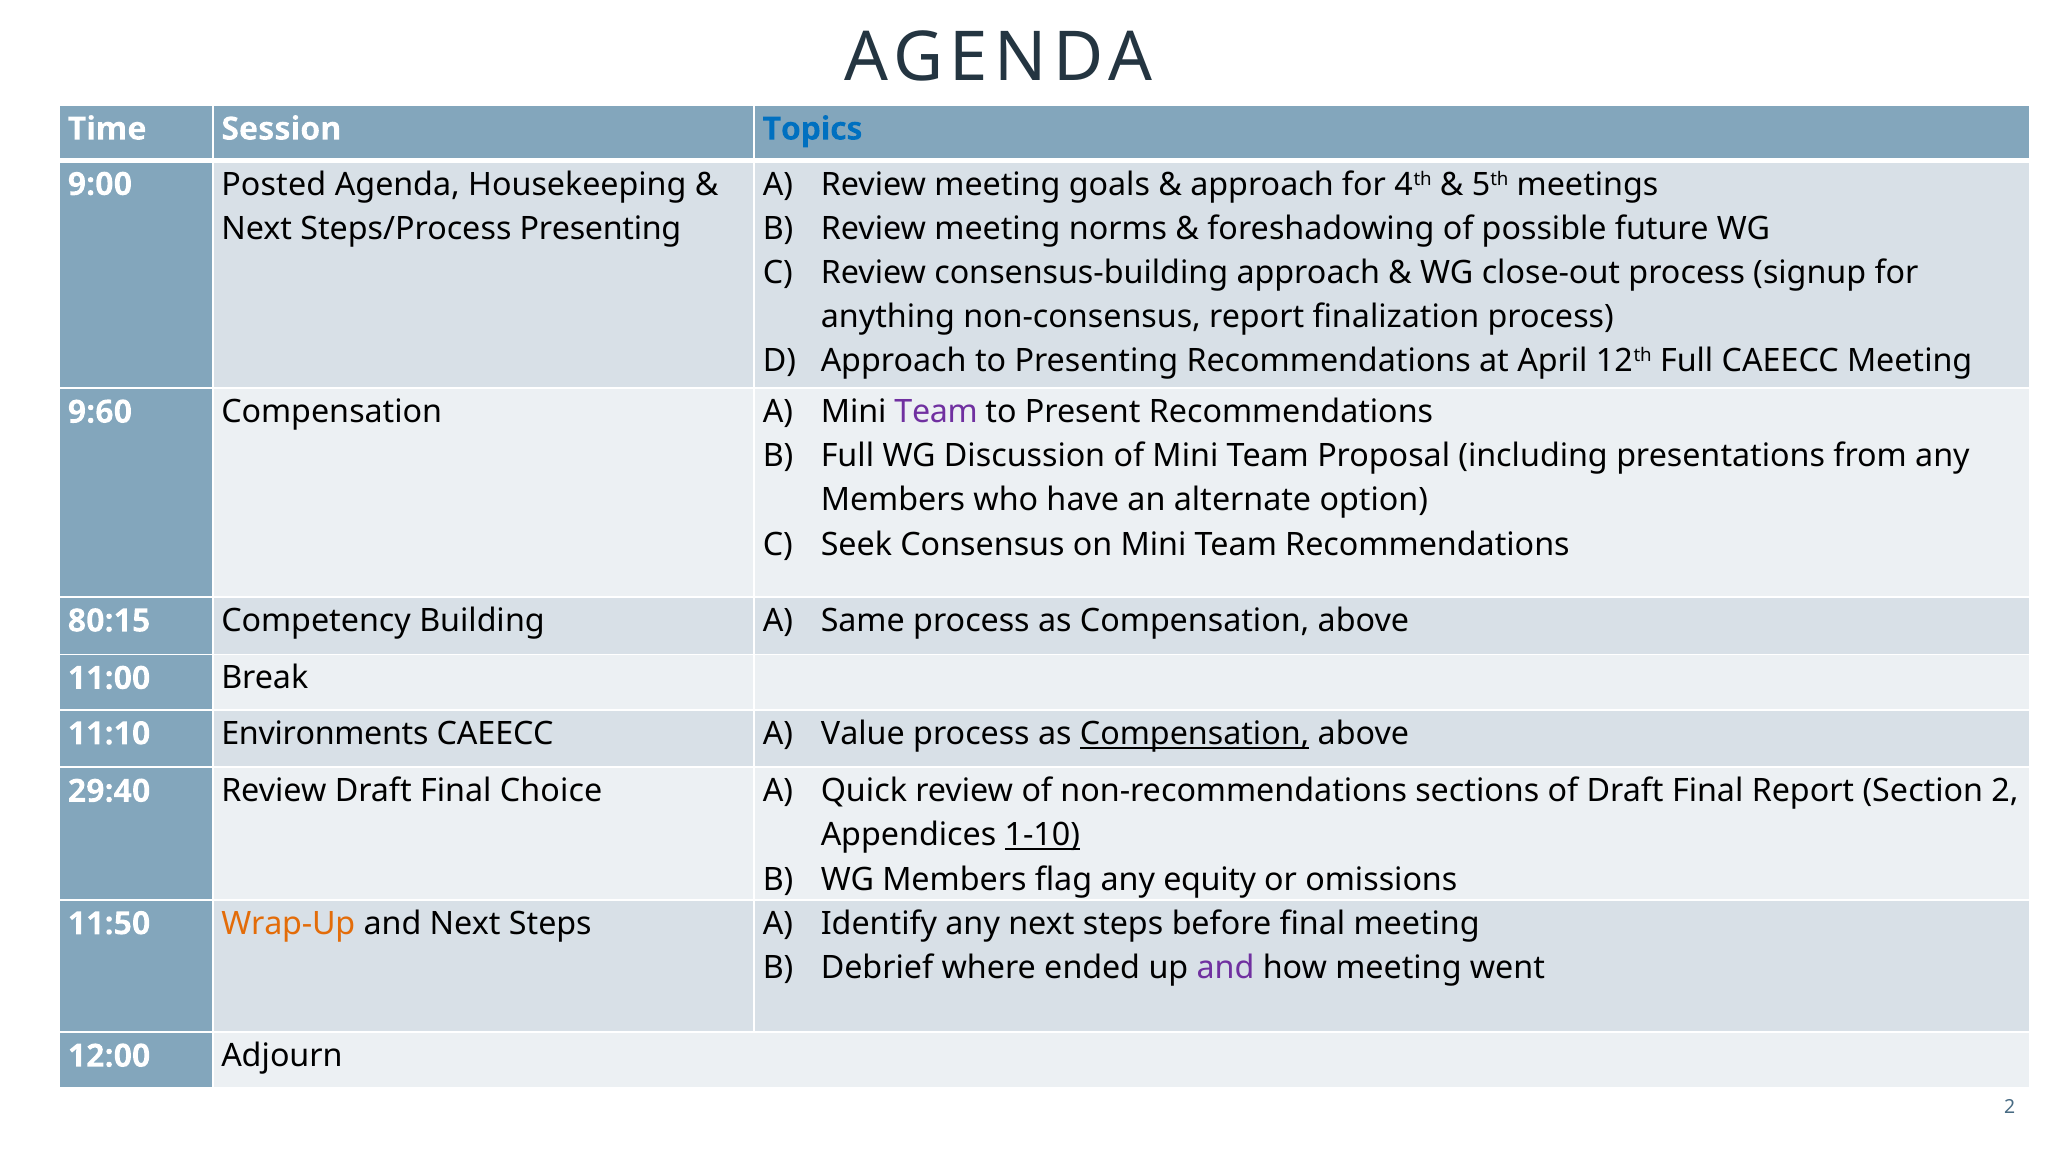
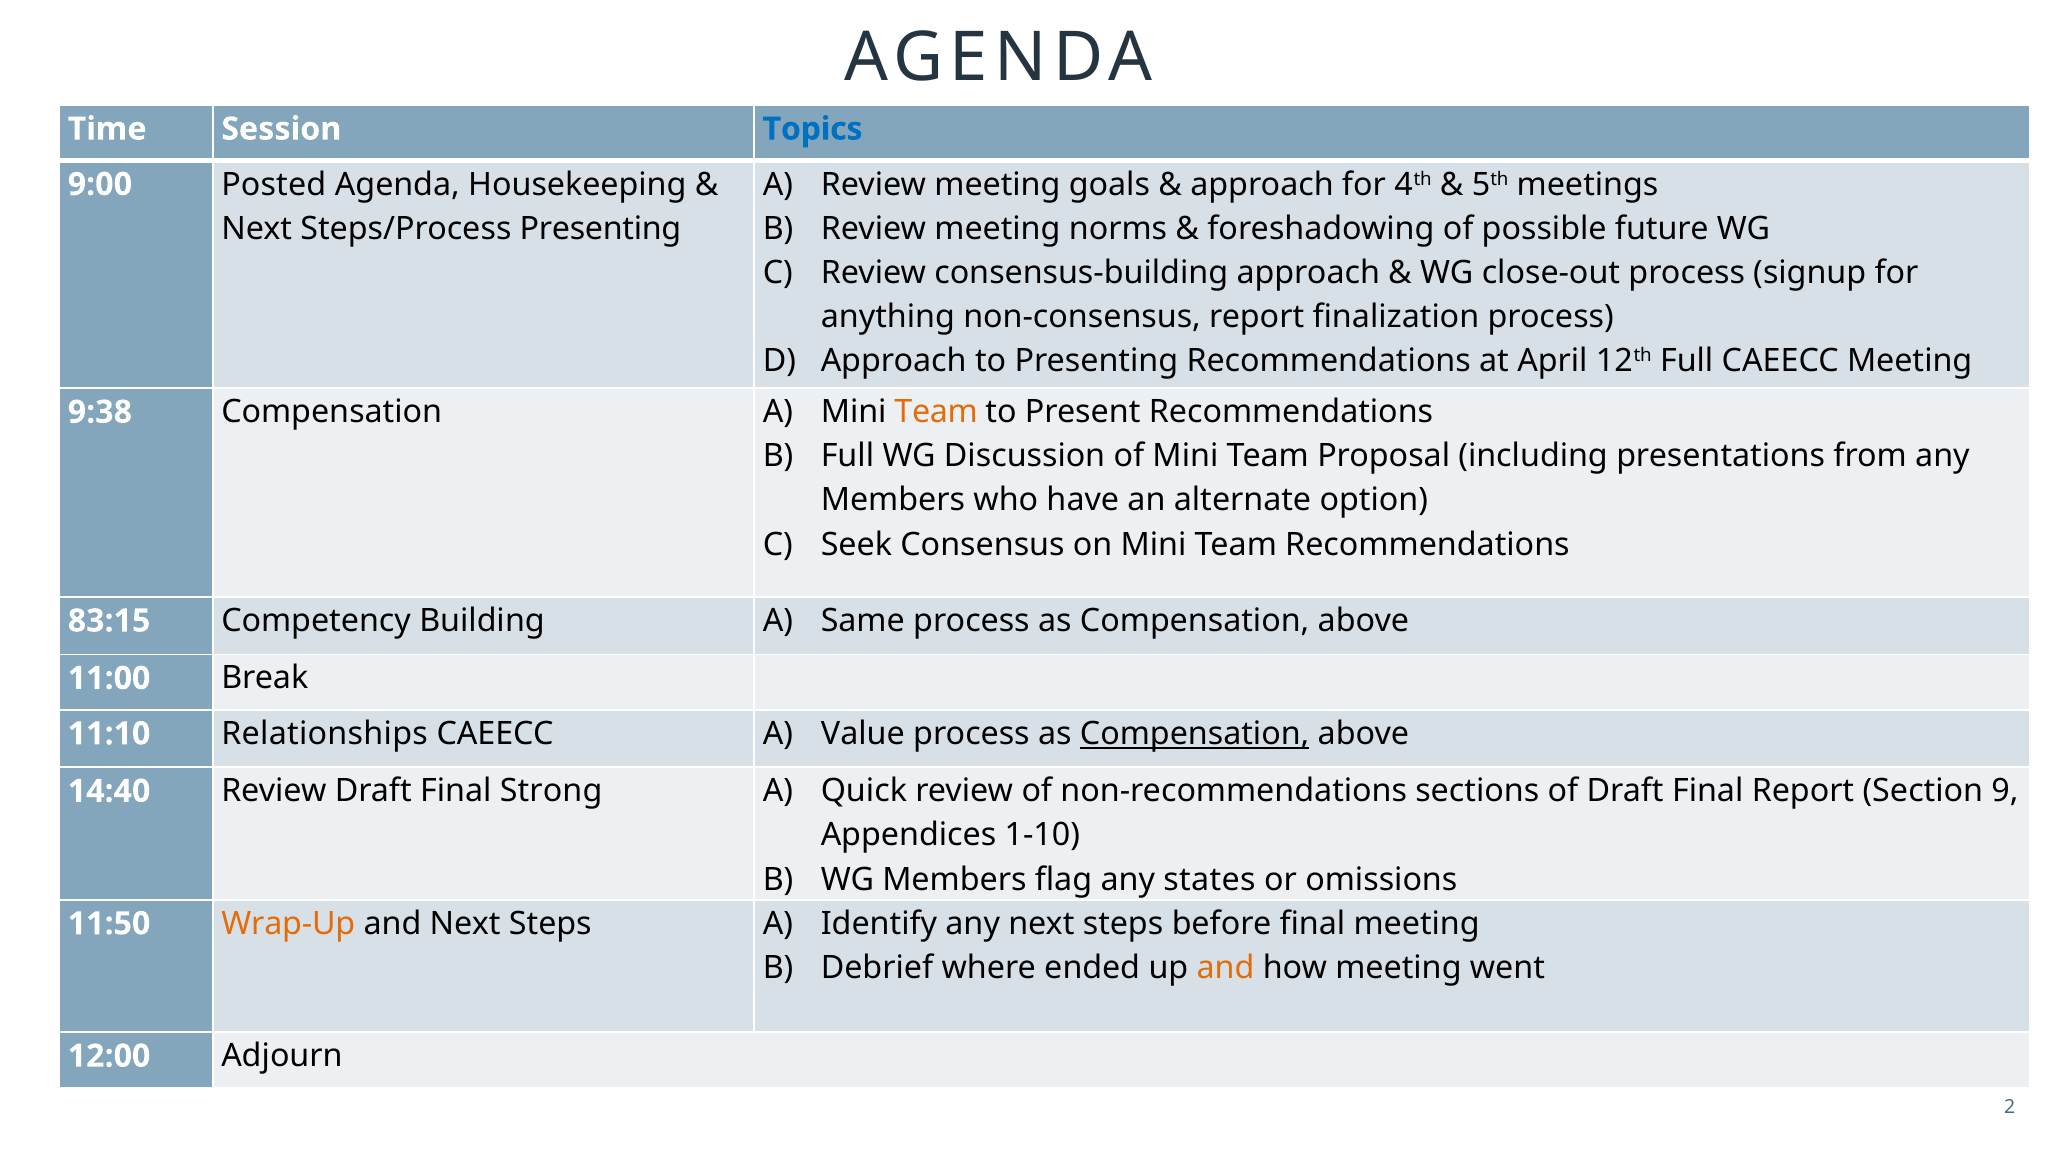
9:60: 9:60 -> 9:38 (100, 412)
Team colour: purple -> orange (936, 412)
80:15: 80:15 -> 83:15 (109, 621)
Environments: Environments -> Relationships (325, 734)
29:40: 29:40 -> 14:40 (109, 792)
Choice: Choice -> Strong (551, 792)
Section 2: 2 -> 9 (2005, 792)
1-10 underline: present -> none (1042, 836)
equity: equity -> states (1209, 880)
and colour: purple -> orange (1226, 968)
